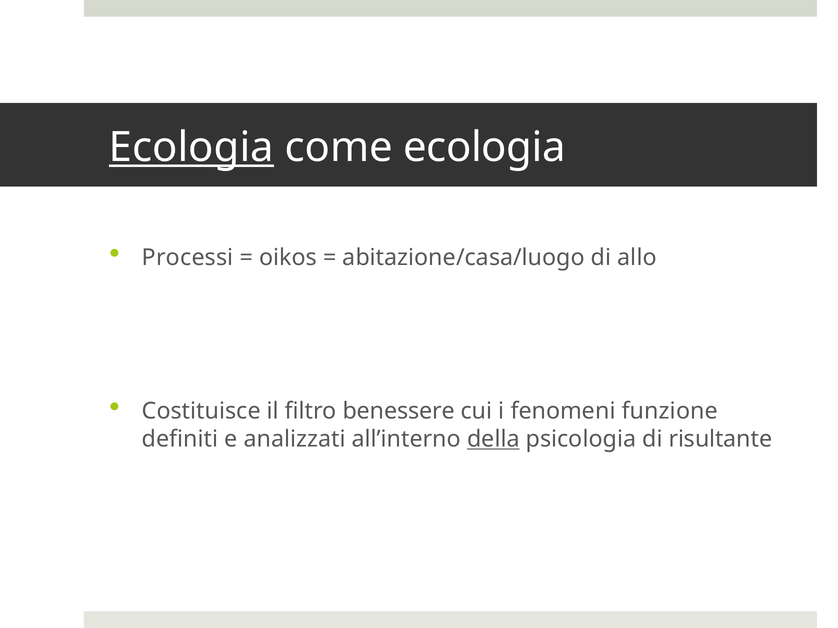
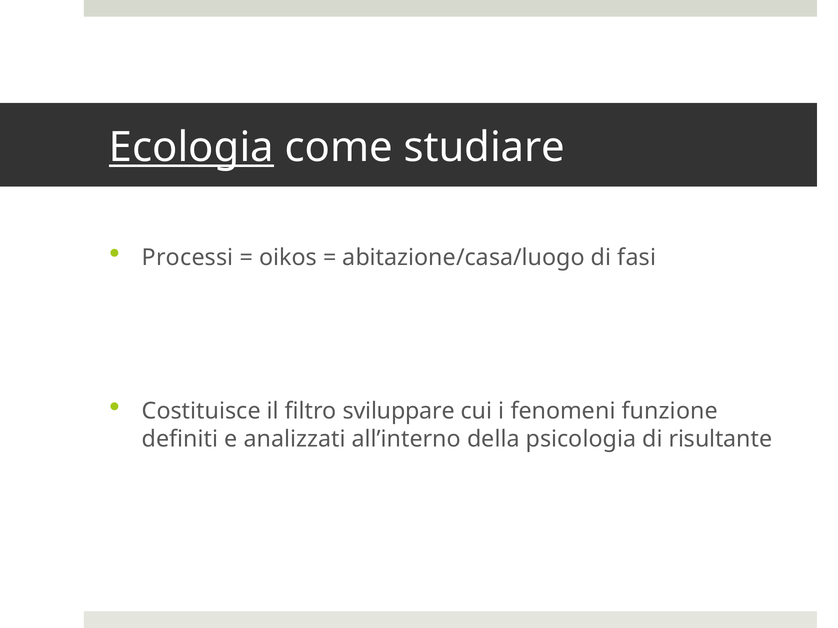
come ecologia: ecologia -> studiare (484, 148)
allo: allo -> fasi (637, 258)
benessere: benessere -> sviluppare (399, 411)
della underline: present -> none (493, 439)
